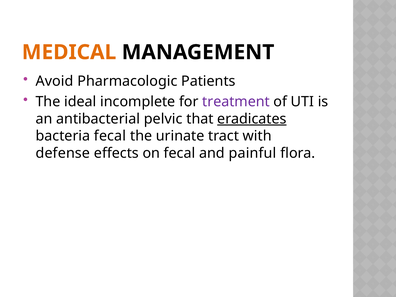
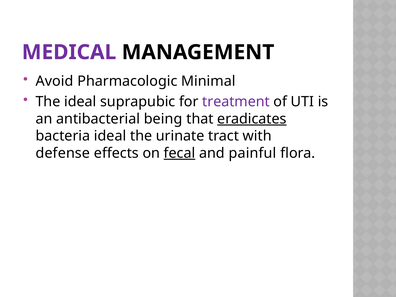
MEDICAL colour: orange -> purple (69, 52)
Patients: Patients -> Minimal (208, 81)
incomplete: incomplete -> suprapubic (138, 102)
pelvic: pelvic -> being (163, 119)
bacteria fecal: fecal -> ideal (110, 136)
fecal underline: none -> present (180, 153)
